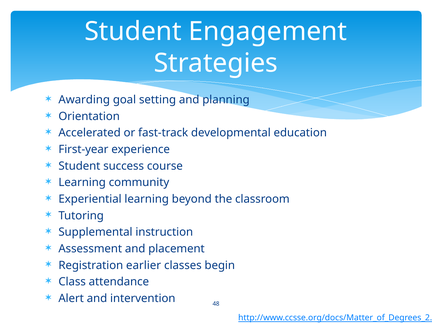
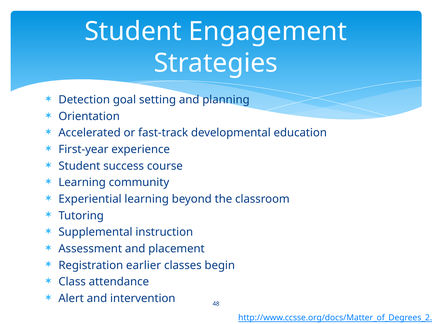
Awarding: Awarding -> Detection (84, 100)
